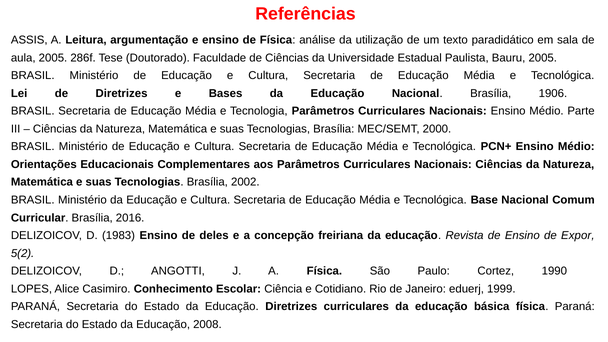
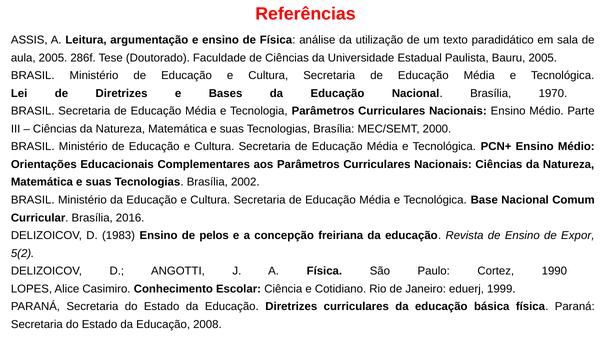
1906: 1906 -> 1970 (553, 93)
deles: deles -> pelos (214, 236)
